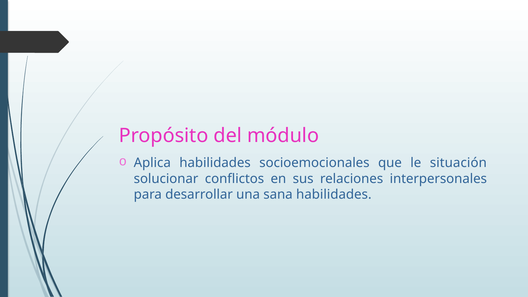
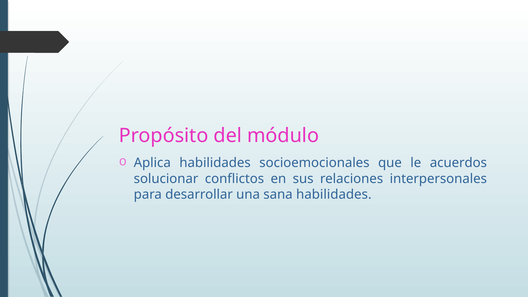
situación: situación -> acuerdos (458, 163)
